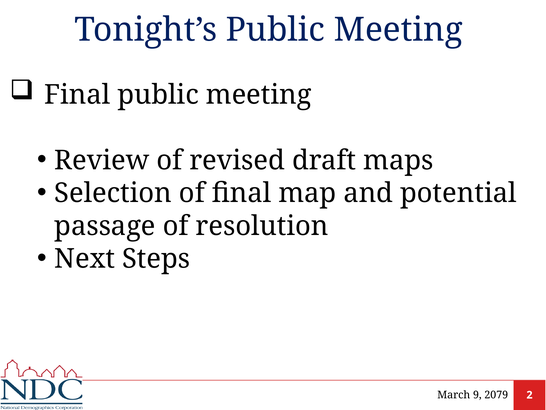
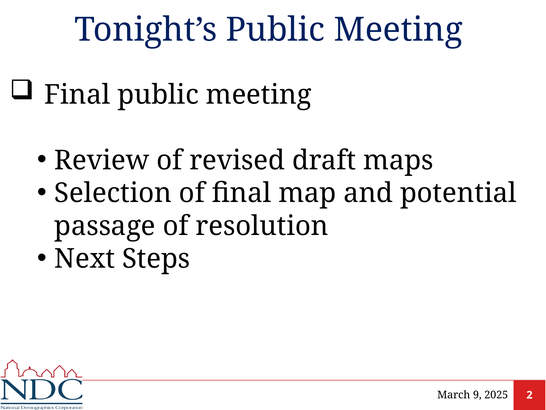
2079: 2079 -> 2025 (496, 394)
